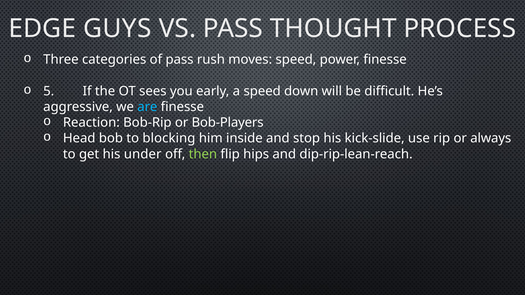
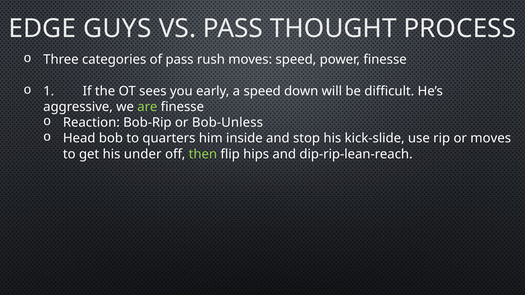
5: 5 -> 1 (49, 91)
are colour: light blue -> light green (147, 107)
Bob-Players: Bob-Players -> Bob-Unless (227, 123)
blocking: blocking -> quarters (169, 138)
or always: always -> moves (491, 138)
